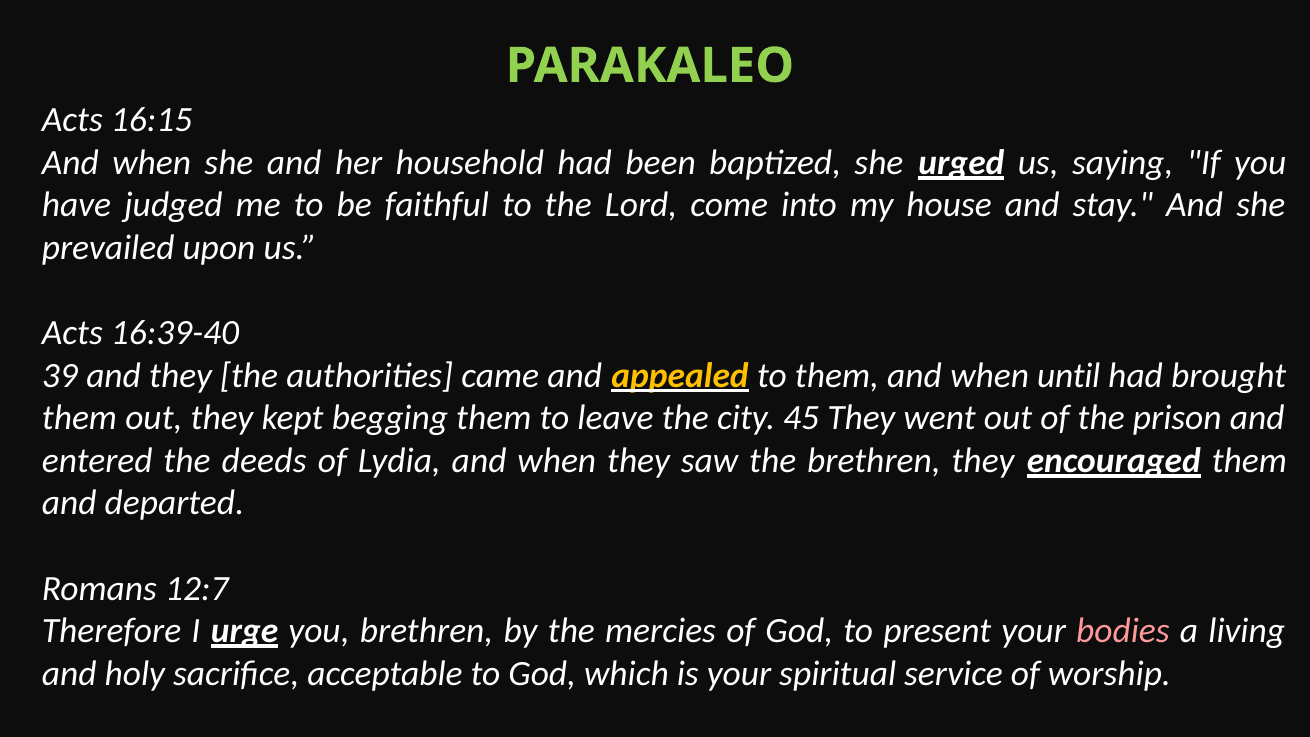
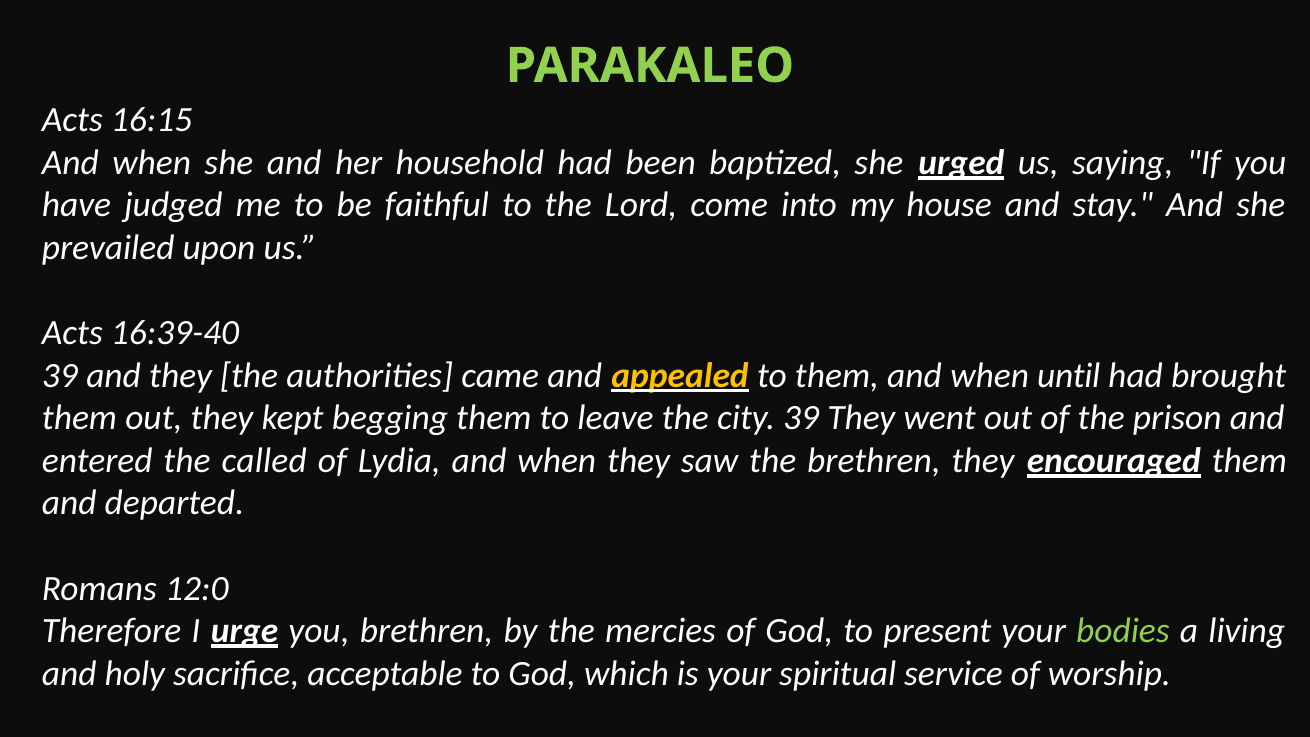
city 45: 45 -> 39 (801, 418)
deeds: deeds -> called (264, 461)
12:7: 12:7 -> 12:0 (197, 588)
bodies colour: pink -> light green (1123, 631)
